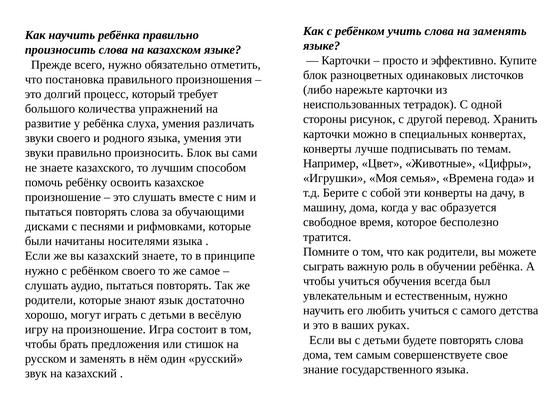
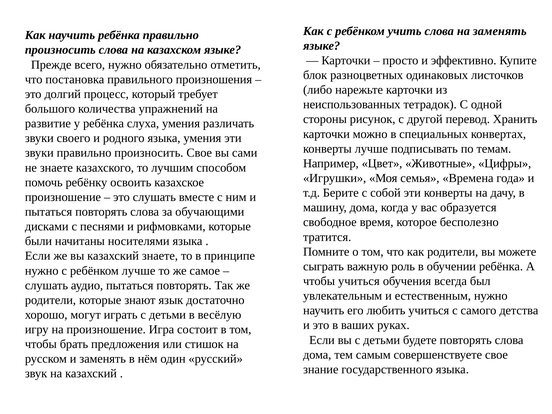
произносить Блок: Блок -> Свое (199, 153)
ребёнком своего: своего -> лучше (139, 271)
